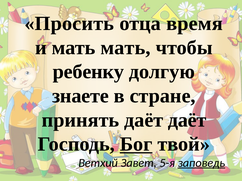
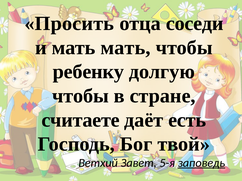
время: время -> соседи (195, 23)
знаете: знаете -> чтобы (80, 96)
принять: принять -> считаете (81, 120)
даёт даёт: даёт -> есть (187, 120)
Бог underline: present -> none (136, 144)
